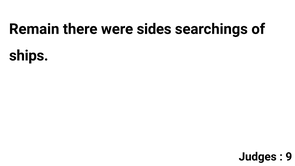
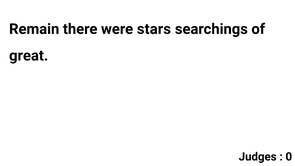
sides: sides -> stars (154, 29)
ships: ships -> great (29, 56)
9: 9 -> 0 (289, 157)
